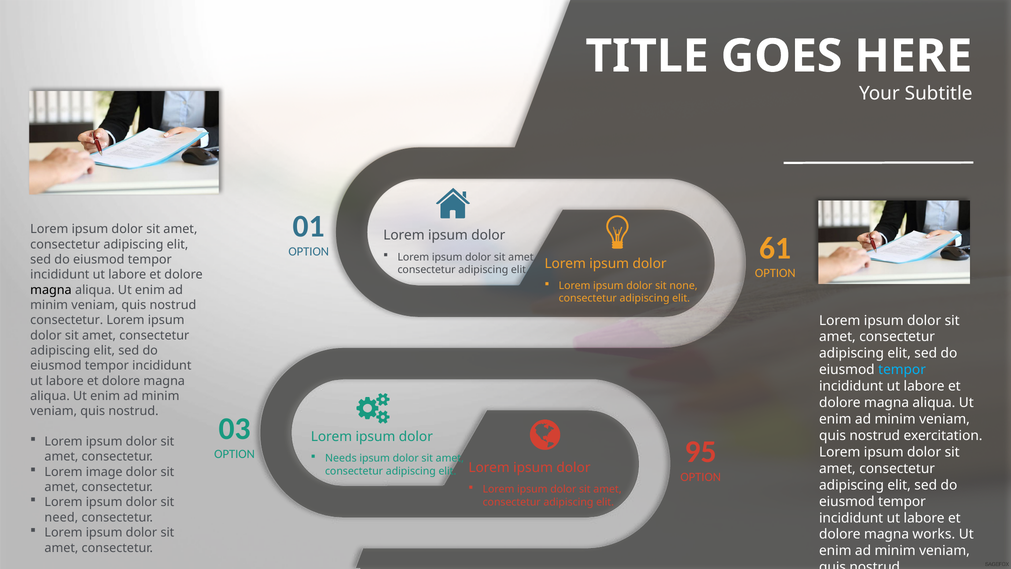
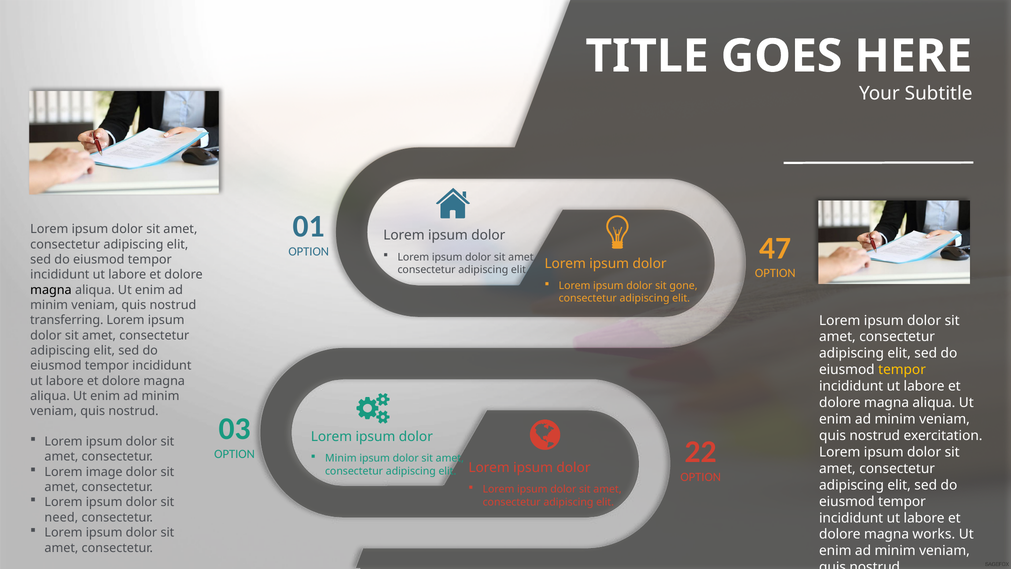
61: 61 -> 47 (775, 248)
none: none -> gone (684, 286)
consectetur: consectetur -> transferring (67, 320)
tempor colour: light blue -> yellow (902, 370)
95: 95 -> 22 (701, 451)
Needs: Needs -> Minim (341, 458)
